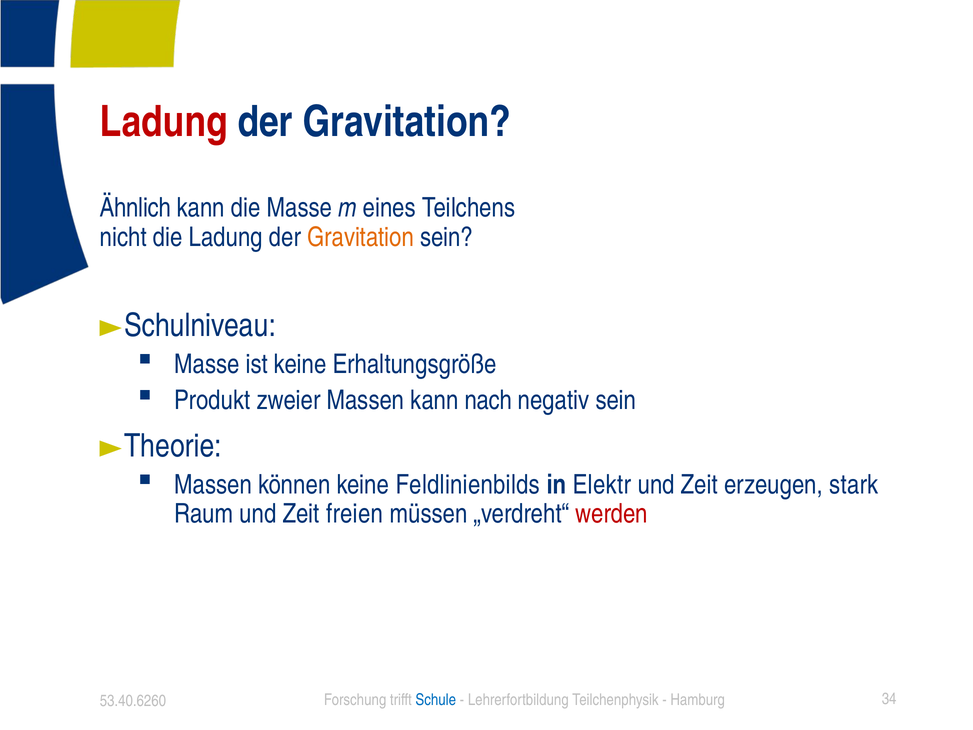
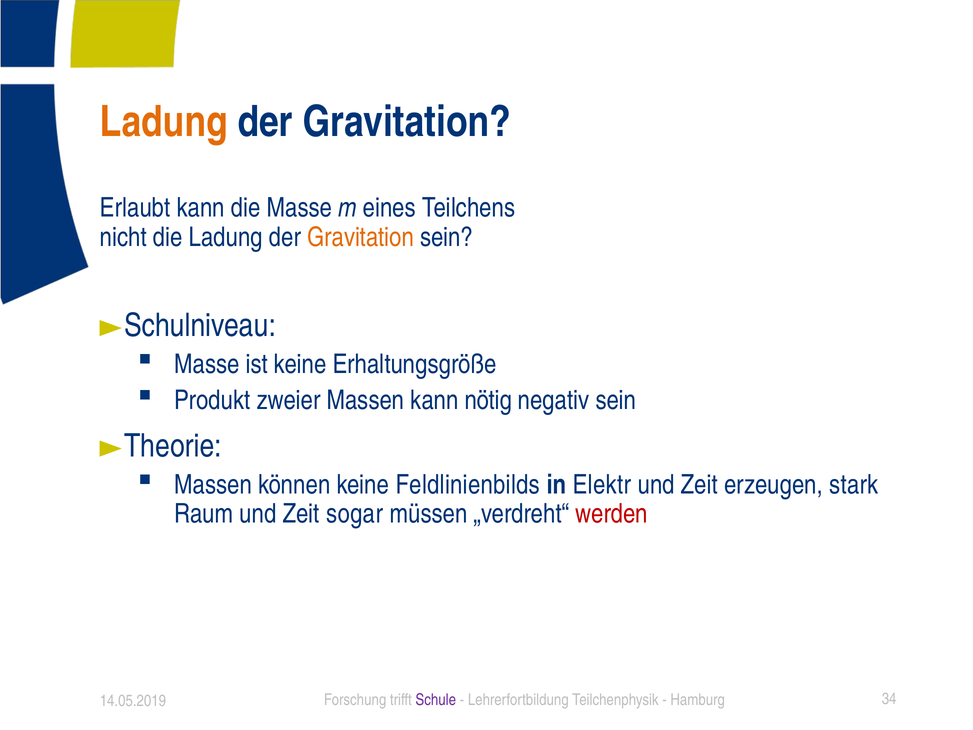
Ladung colour: red -> orange (164, 122)
Ähnlich: Ähnlich -> Erlaubt (135, 208)
nach: nach -> nötig (488, 400)
freien: freien -> sogar (355, 514)
53.40.6260: 53.40.6260 -> 14.05.2019 (133, 701)
Schule colour: blue -> purple (436, 700)
